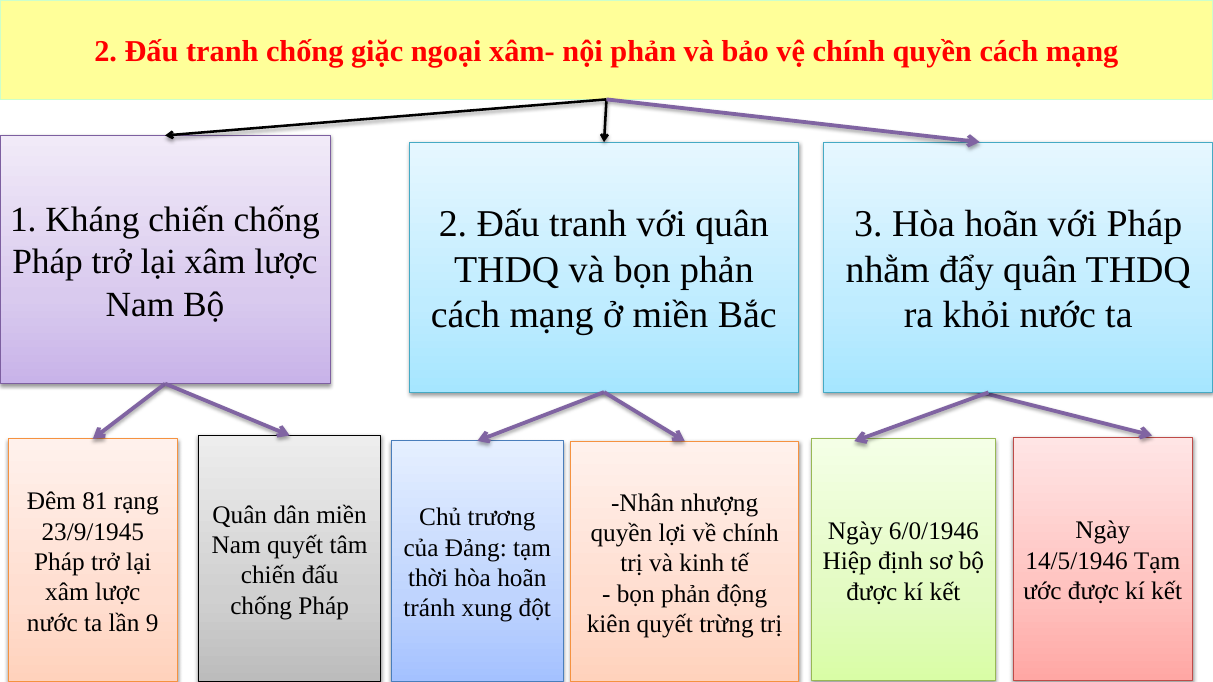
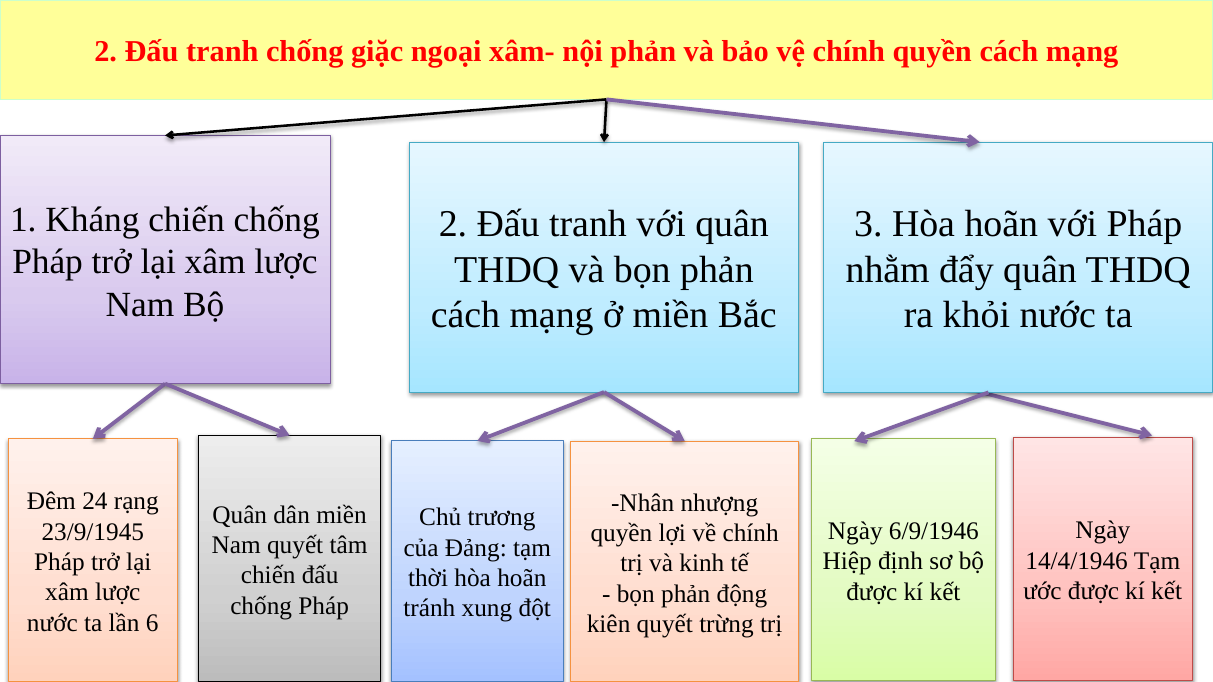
81: 81 -> 24 (95, 502)
6/0/1946: 6/0/1946 -> 6/9/1946 (934, 531)
14/5/1946: 14/5/1946 -> 14/4/1946 (1077, 561)
9: 9 -> 6 (152, 623)
